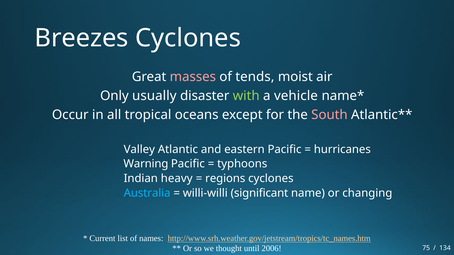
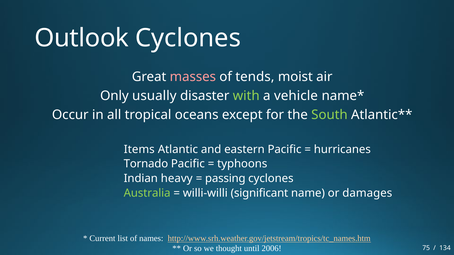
Breezes: Breezes -> Outlook (82, 38)
South colour: pink -> light green (329, 115)
Valley: Valley -> Items (139, 150)
Warning: Warning -> Tornado (146, 164)
regions: regions -> passing (225, 179)
Australia colour: light blue -> light green (147, 193)
changing: changing -> damages (367, 193)
